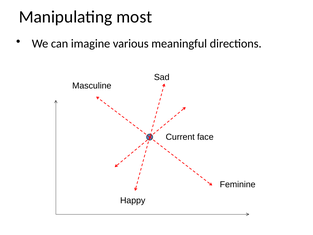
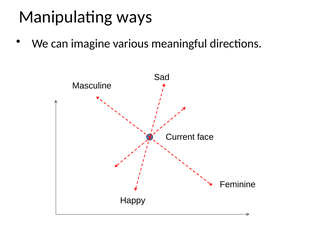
most: most -> ways (134, 17)
